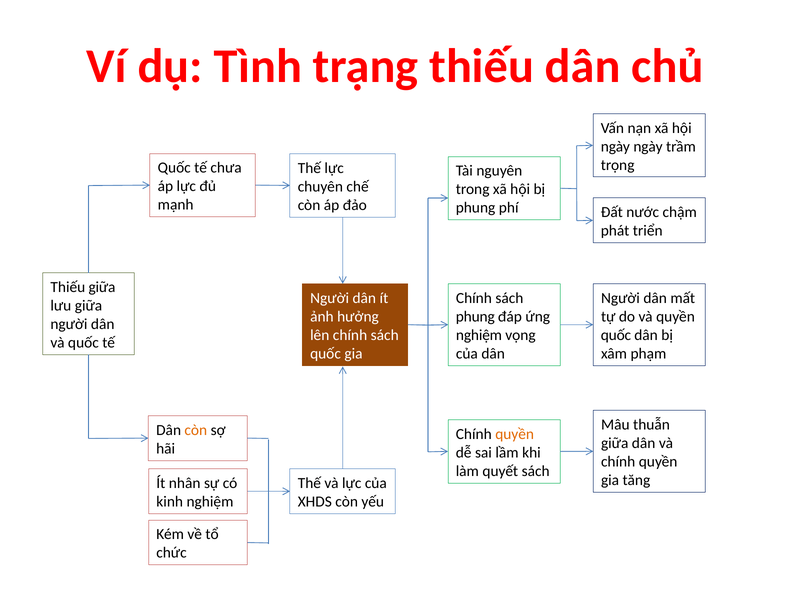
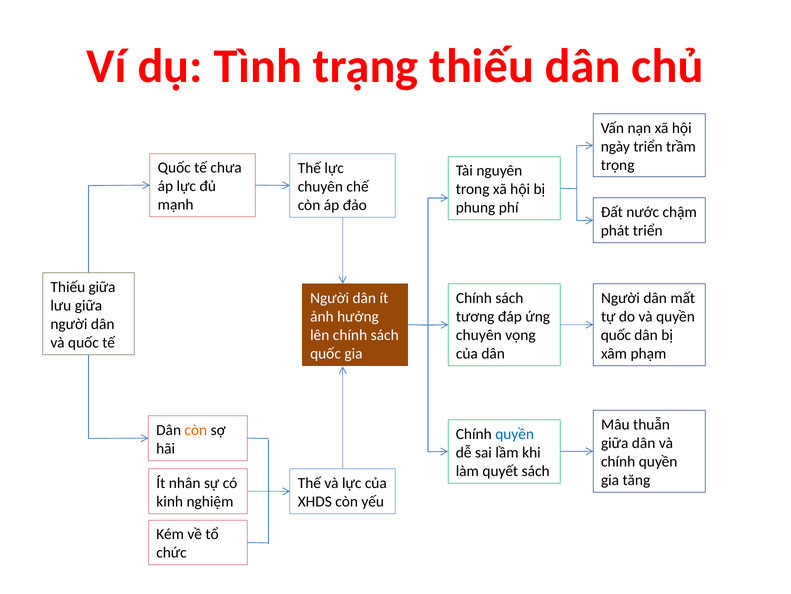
ngày ngày: ngày -> triển (648, 146)
phung: phung -> tương (475, 316)
nghiệm: nghiệm -> chuyên (479, 335)
quyền colour: orange -> blue (515, 433)
